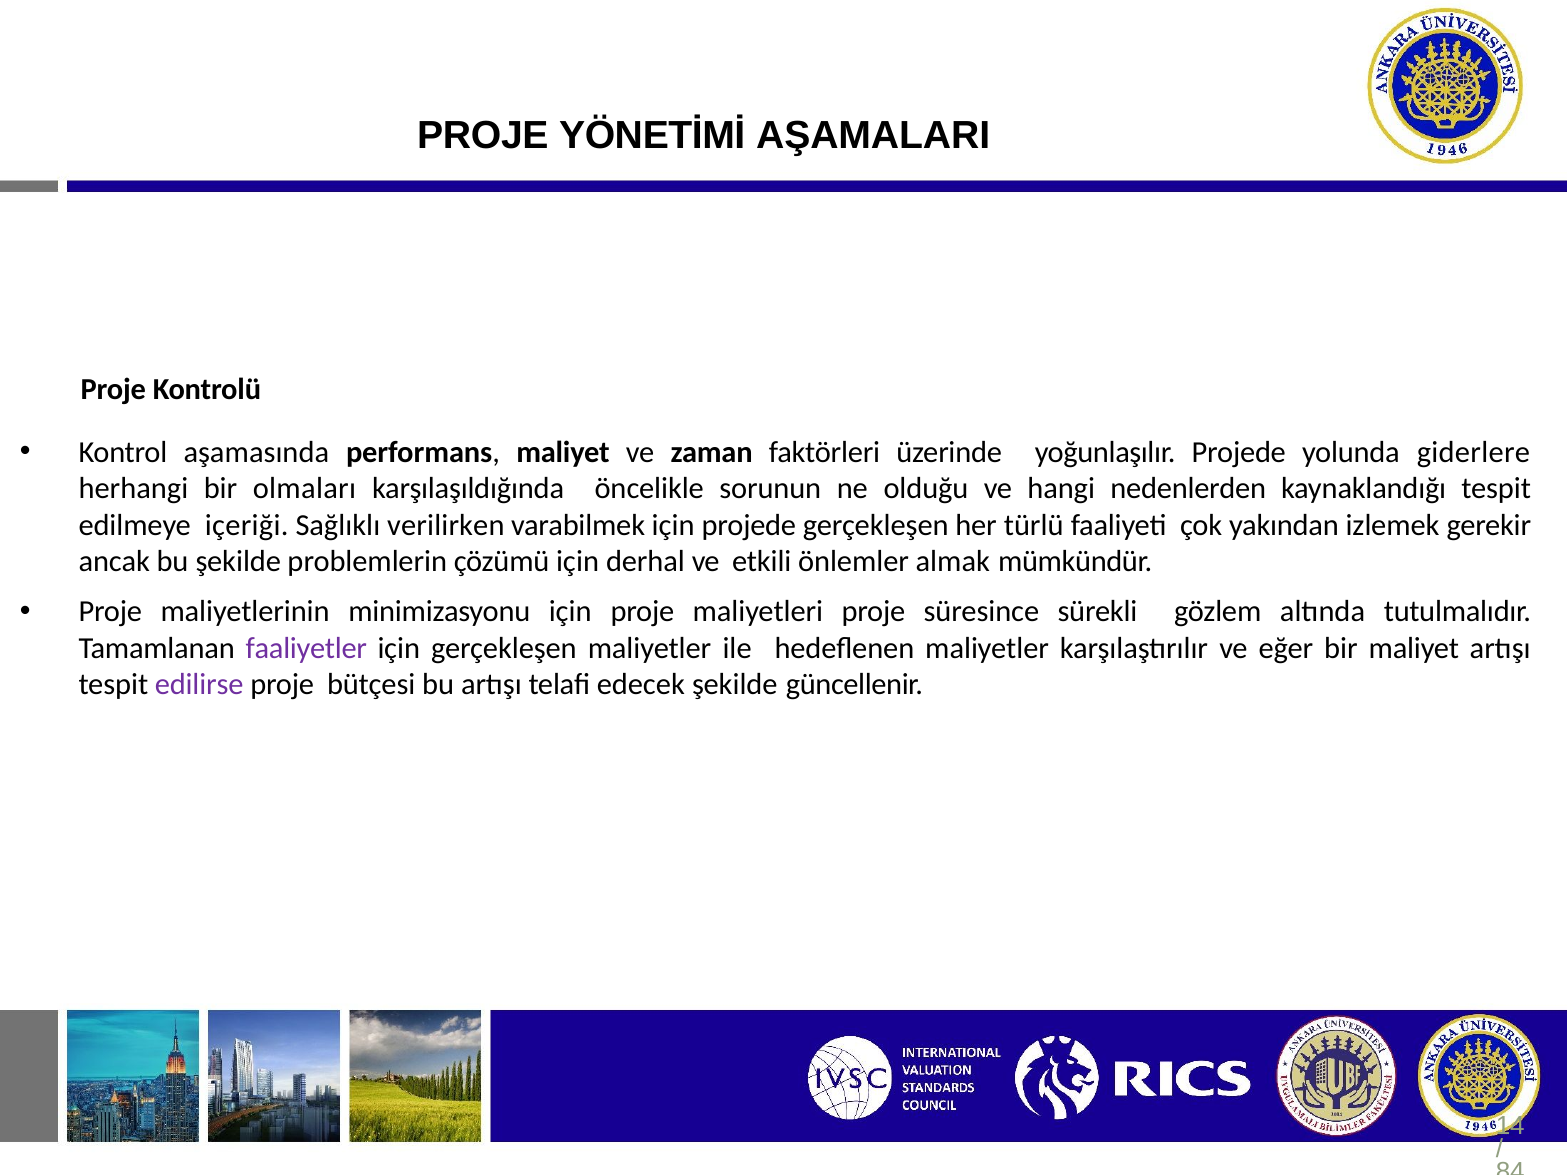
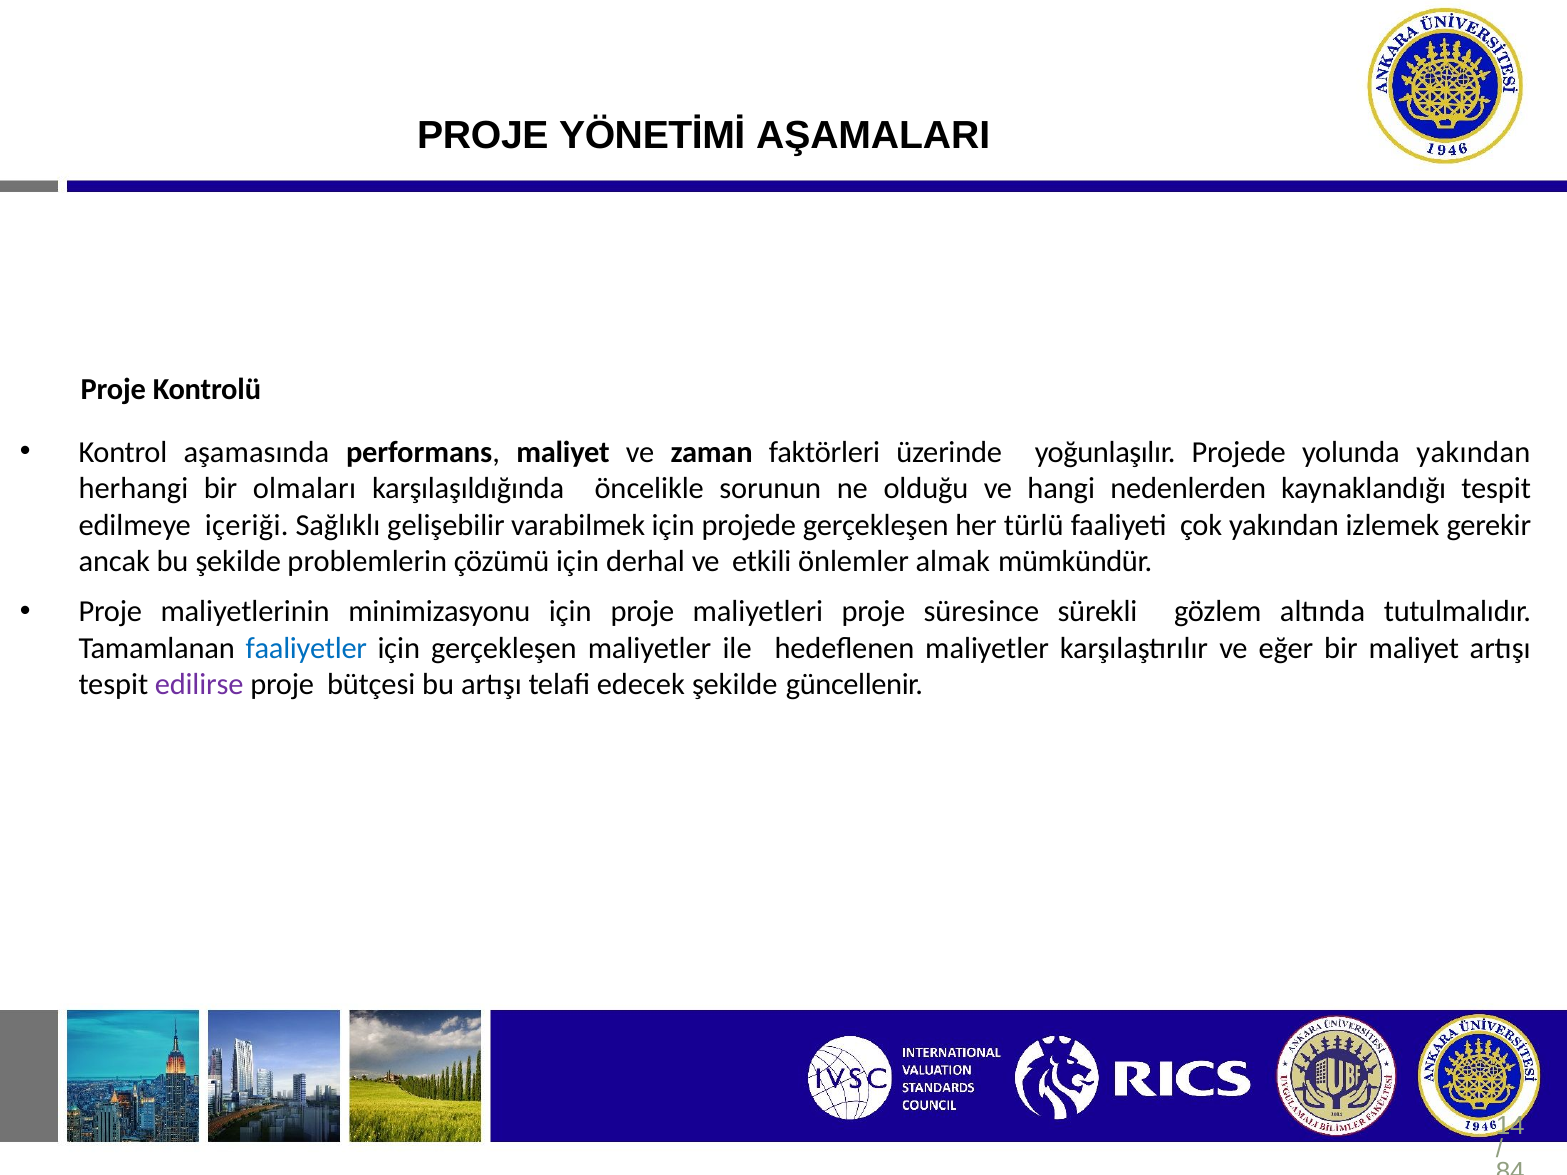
yolunda giderlere: giderlere -> yakından (1473, 452)
verilirken: verilirken -> gelişebilir (446, 525)
faaliyetler colour: purple -> blue (306, 648)
